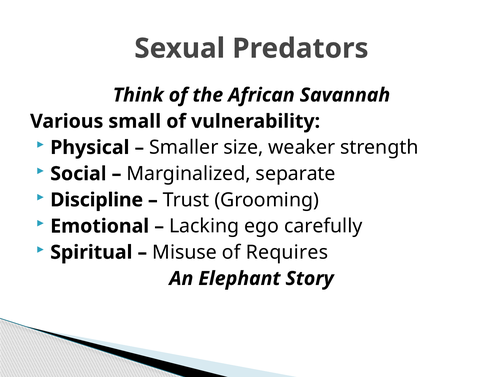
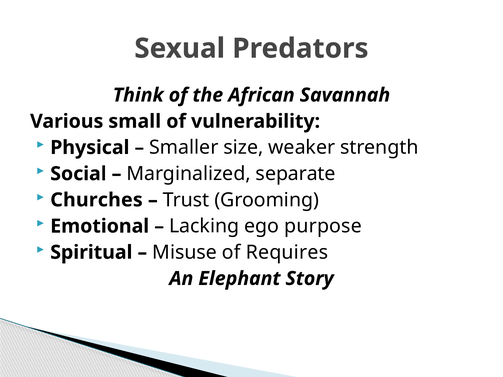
Discipline: Discipline -> Churches (96, 200)
carefully: carefully -> purpose (323, 226)
